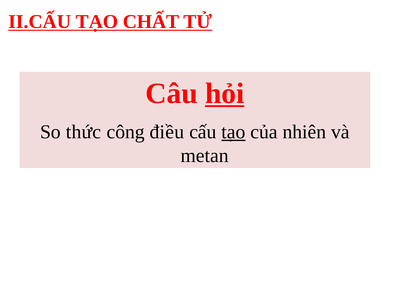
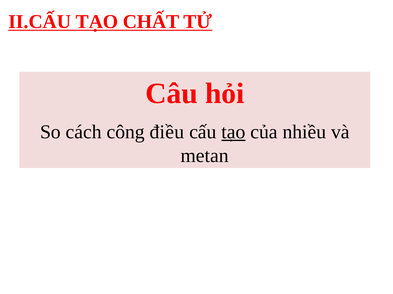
hỏi underline: present -> none (225, 94)
thức: thức -> cách (84, 132)
nhiên: nhiên -> nhiều (304, 132)
